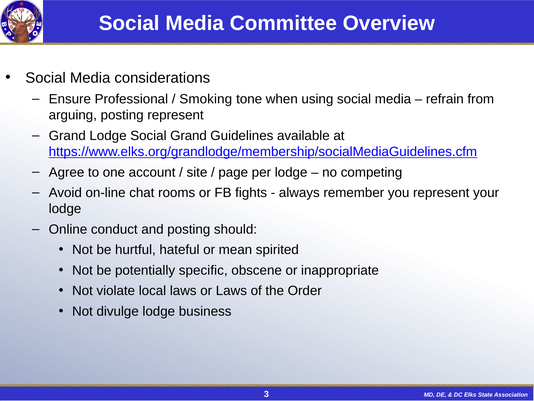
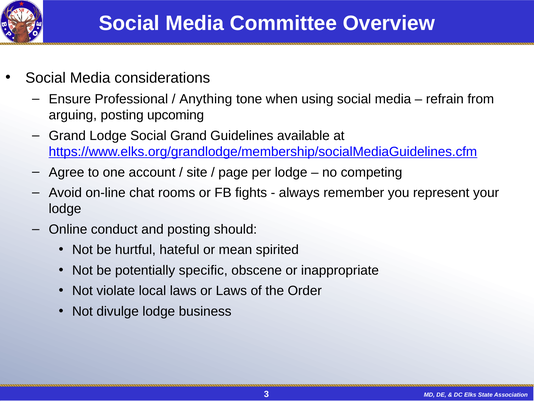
Smoking: Smoking -> Anything (206, 99)
posting represent: represent -> upcoming (176, 115)
